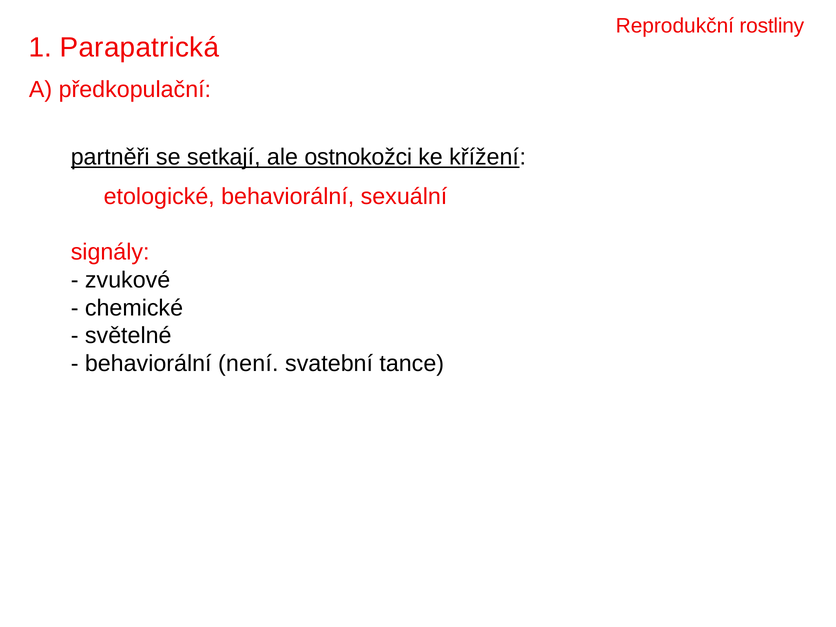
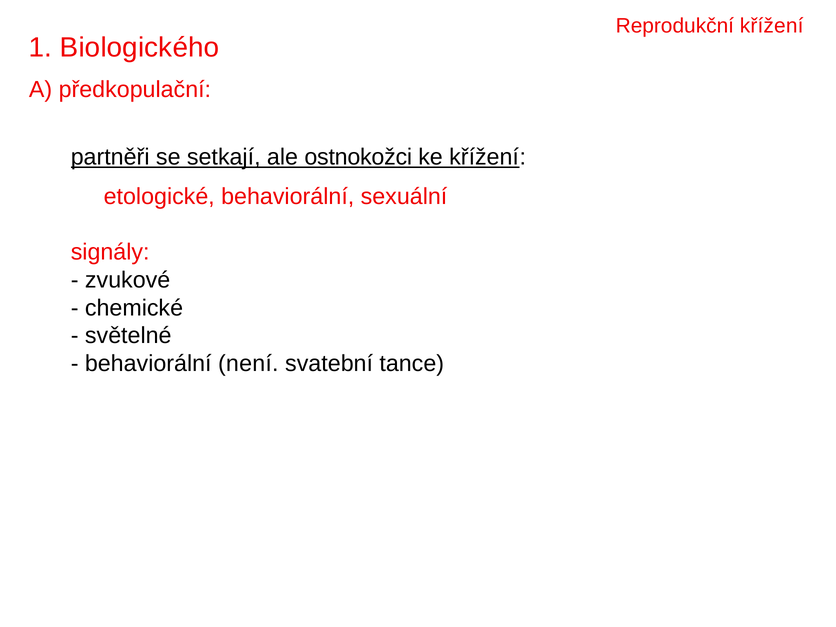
Reprodukční rostliny: rostliny -> křížení (772, 26)
Parapatrická: Parapatrická -> Biologického (140, 48)
